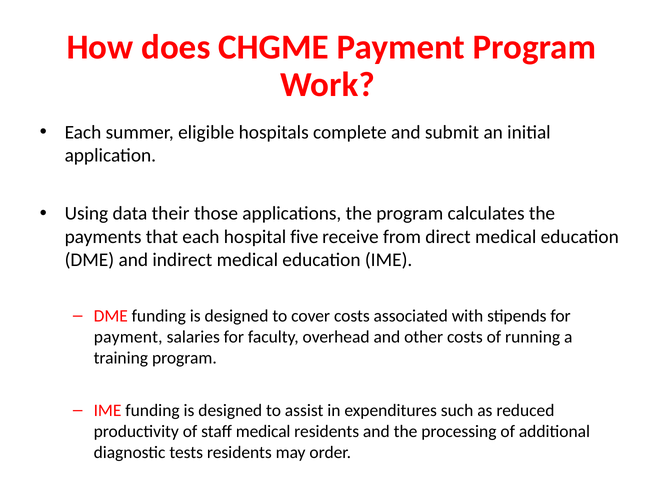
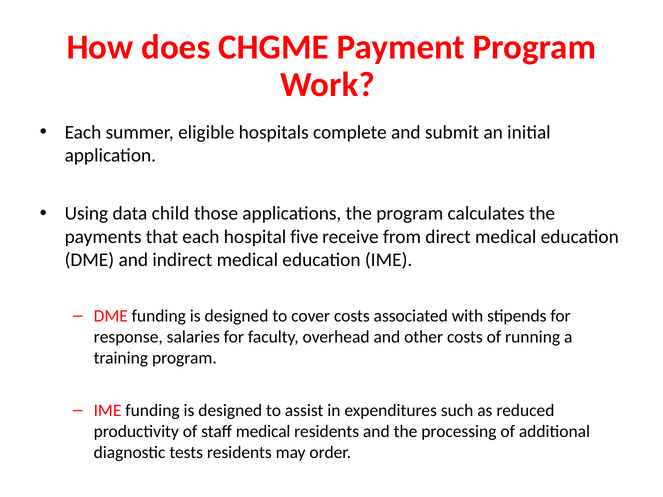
their: their -> child (171, 214)
payment: payment -> response (128, 337)
